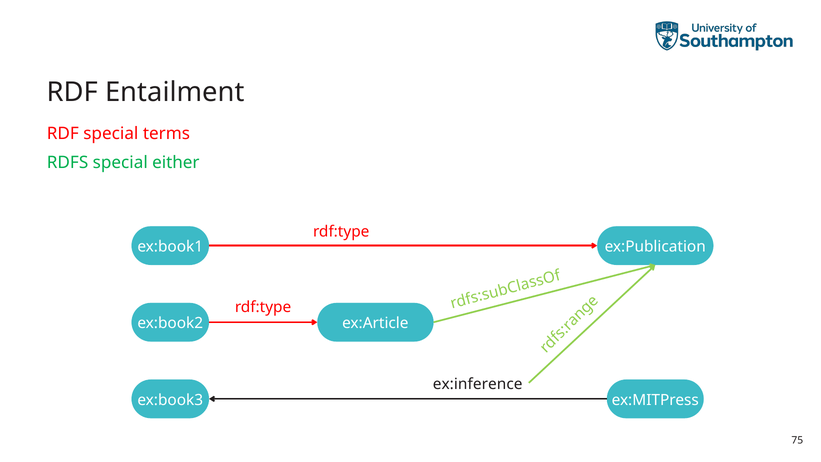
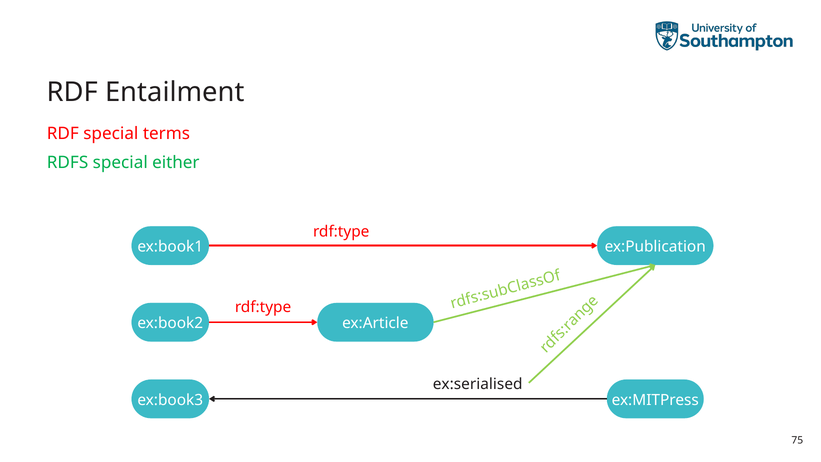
ex:inference: ex:inference -> ex:serialised (478, 384)
